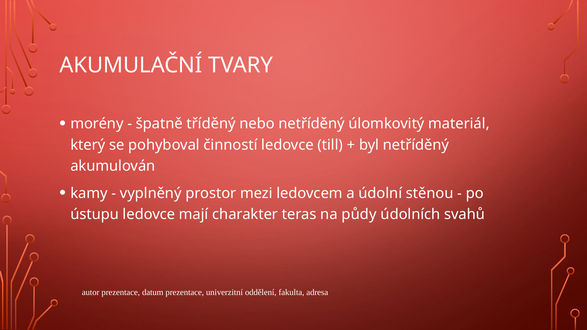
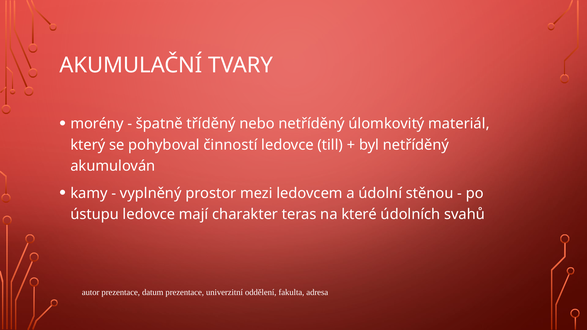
půdy: půdy -> které (359, 214)
